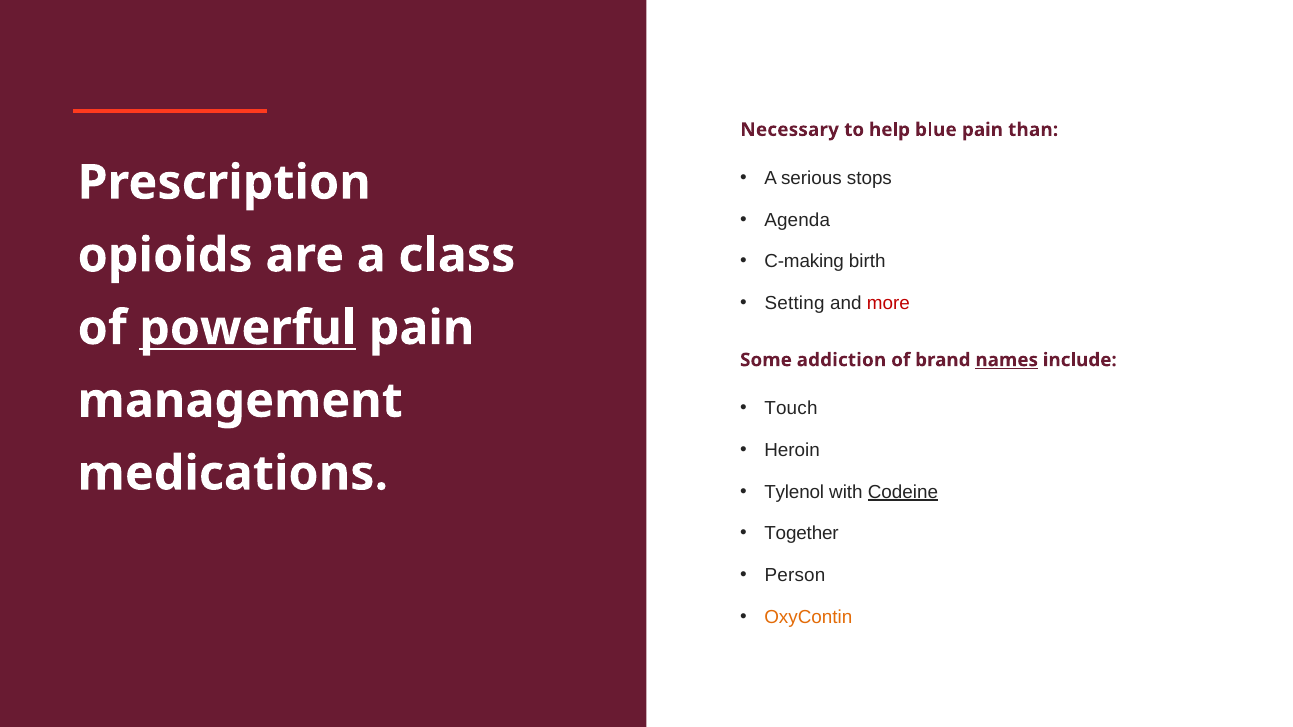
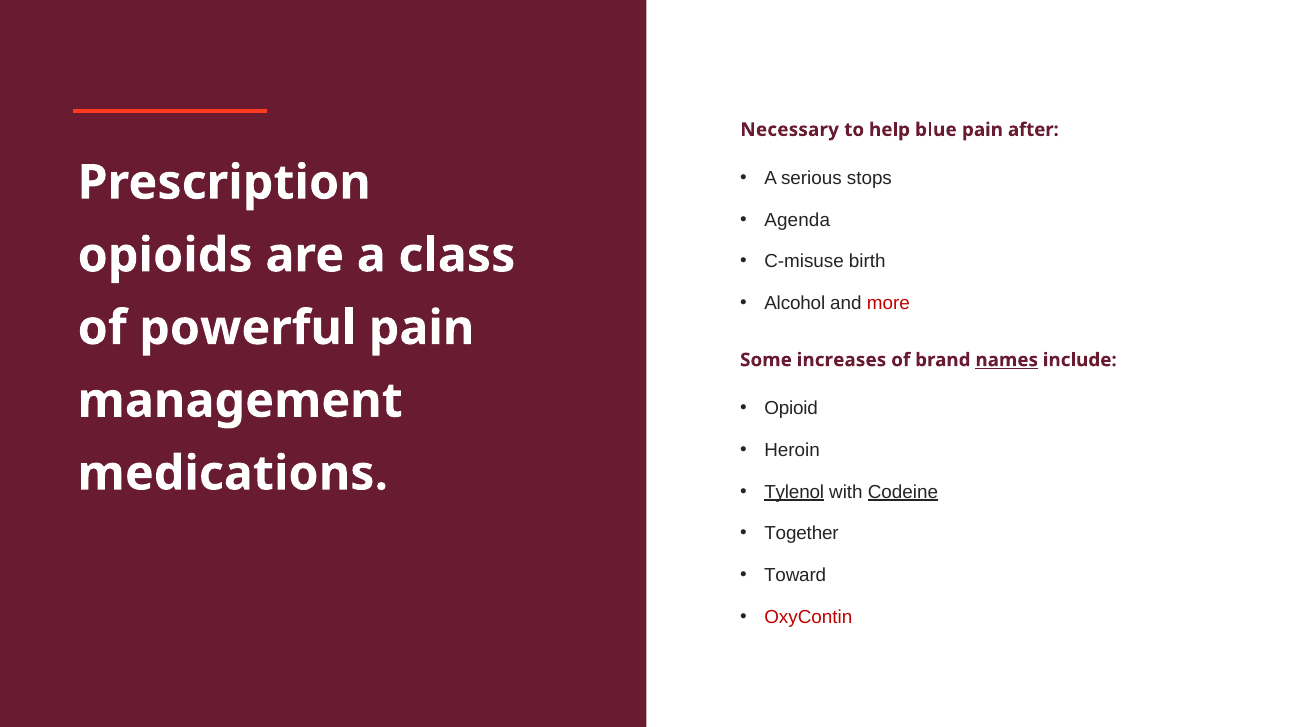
than: than -> after (1033, 130)
C-making: C-making -> C-misuse (804, 262)
Setting: Setting -> Alcohol (795, 304)
powerful underline: present -> none (248, 328)
addiction: addiction -> increases (841, 360)
Touch: Touch -> Opioid (791, 409)
Tylenol underline: none -> present (794, 492)
Person: Person -> Toward (795, 576)
OxyContin colour: orange -> red (808, 618)
